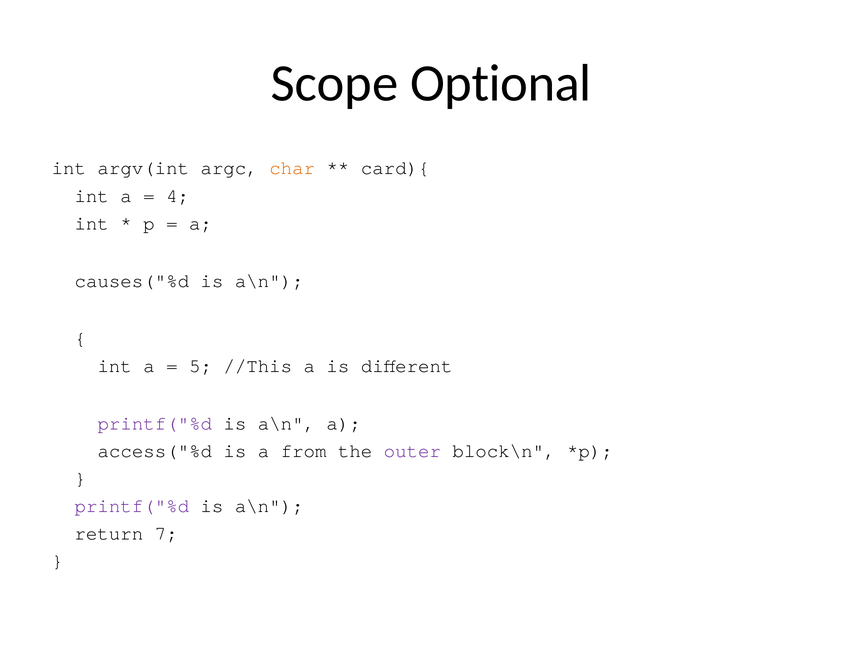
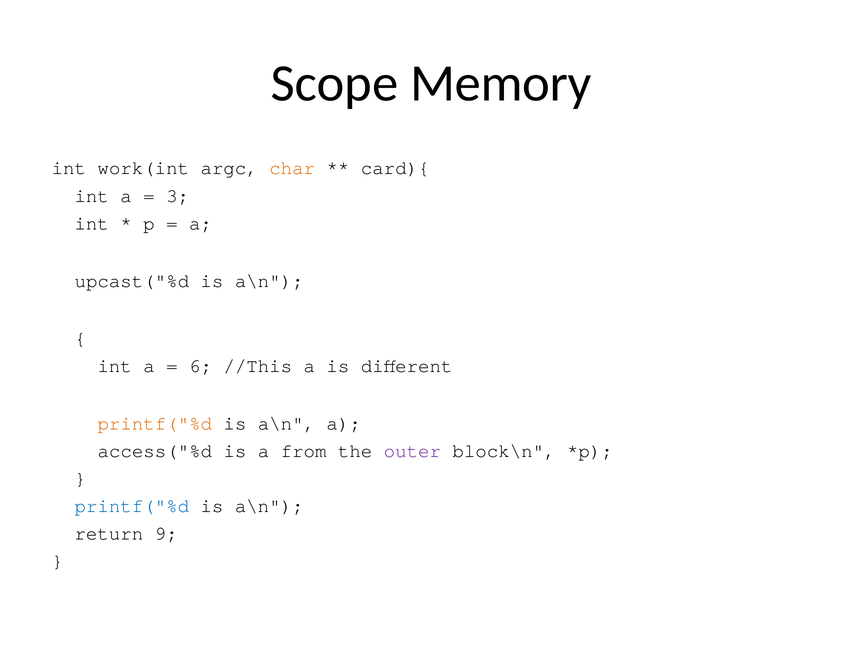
Optional: Optional -> Memory (501, 83)
argv(int: argv(int -> work(int (143, 168)
4: 4 -> 3 (178, 196)
causes("%d: causes("%d -> upcast("%d (132, 281)
5: 5 -> 6 (201, 365)
printf("%d colour: purple -> orange (155, 423)
printf("%d colour: purple -> blue (132, 506)
7: 7 -> 9 (166, 533)
